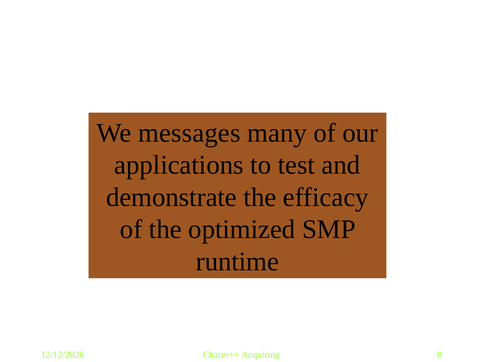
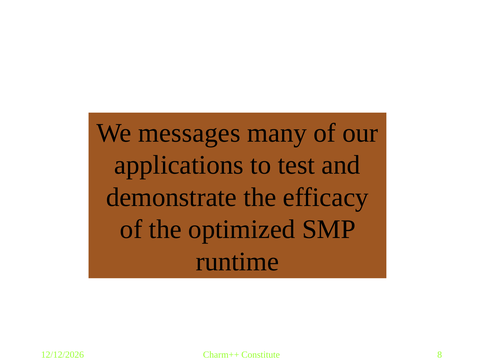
Acquiring: Acquiring -> Constitute (261, 355)
